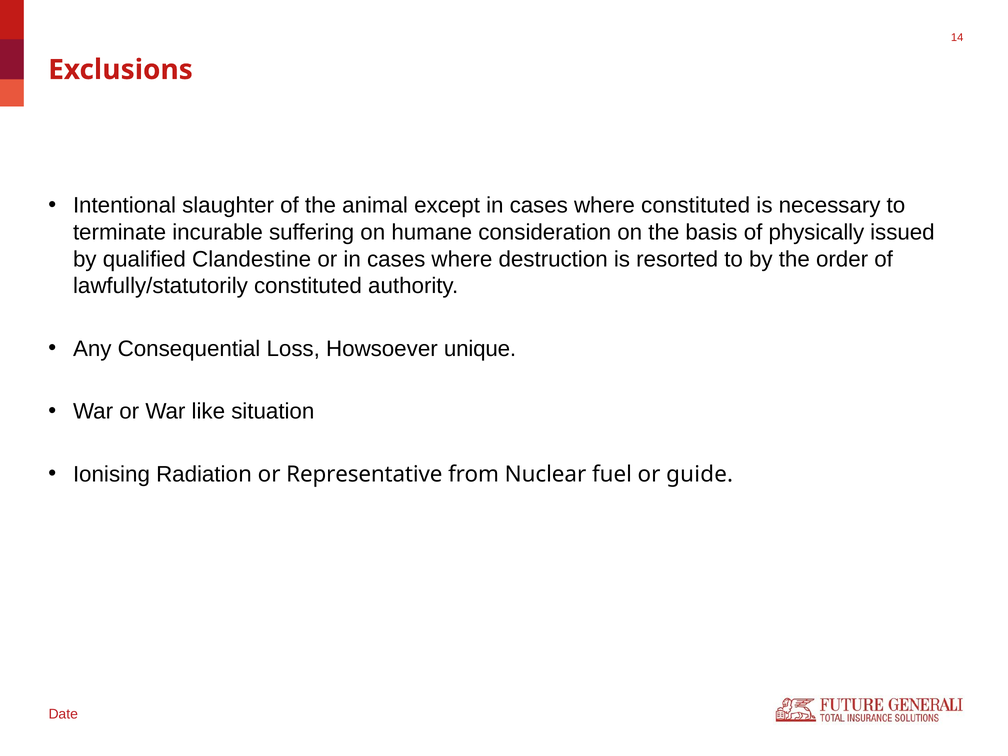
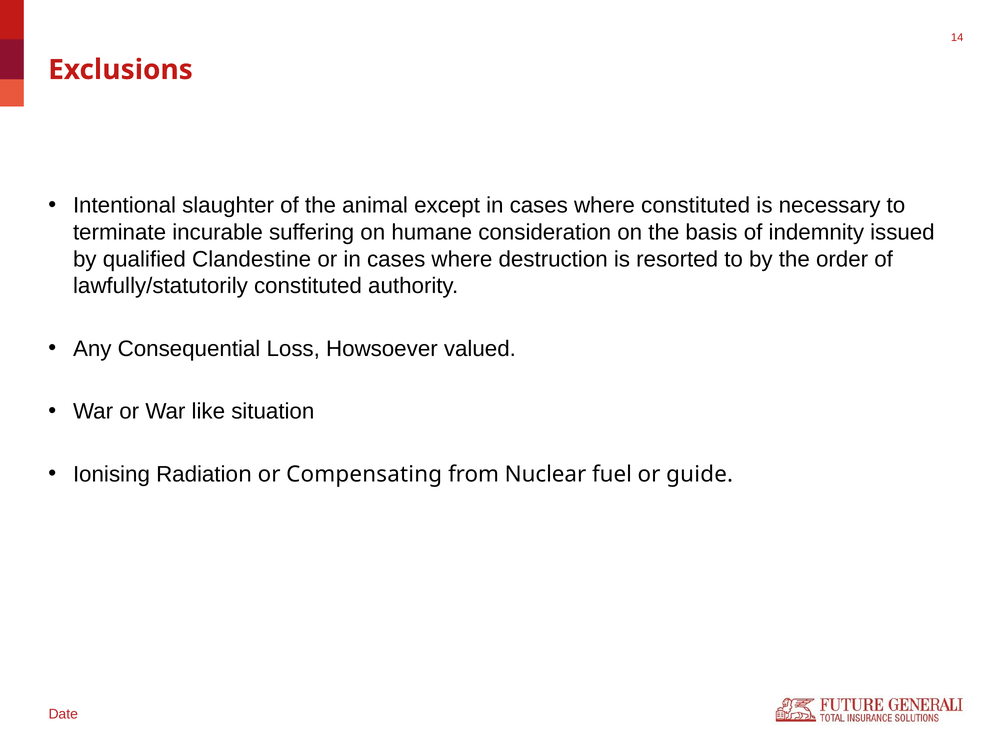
physically: physically -> indemnity (816, 232)
unique: unique -> valued (480, 349)
Representative: Representative -> Compensating (364, 474)
